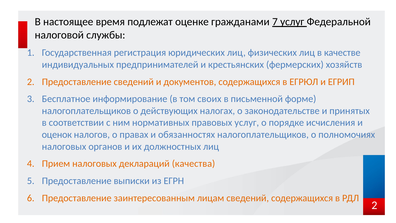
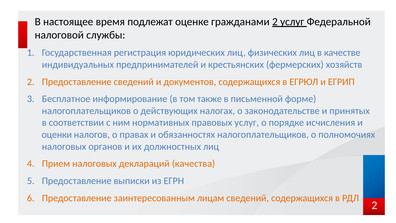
гражданами 7: 7 -> 2 (275, 22)
своих: своих -> также (209, 99)
оценок: оценок -> оценки (57, 134)
